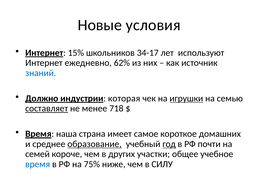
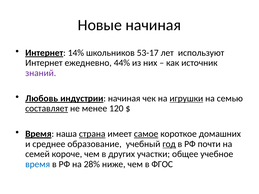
Новые условия: условия -> начиная (153, 25)
15%: 15% -> 14% (76, 53)
34-17: 34-17 -> 53-17 (148, 53)
62%: 62% -> 44% (122, 63)
знаний colour: blue -> purple (41, 73)
Должно: Должно -> Любовь (42, 99)
индустрии которая: которая -> начиная (124, 99)
718: 718 -> 120 (116, 109)
страна underline: none -> present (92, 134)
самое underline: none -> present (146, 134)
образование underline: present -> none (95, 144)
75%: 75% -> 28% (92, 164)
СИЛУ: СИЛУ -> ФГОС (162, 164)
